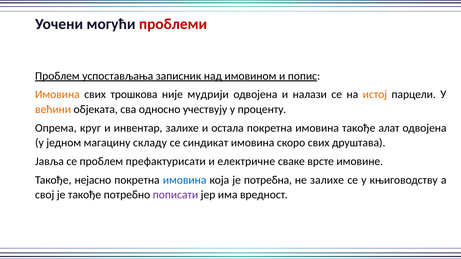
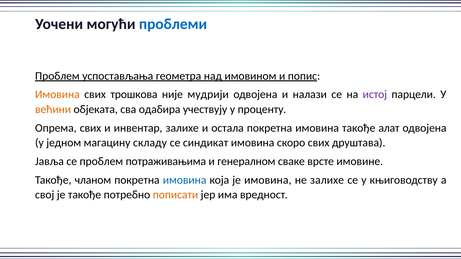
проблеми colour: red -> blue (173, 24)
записник: записник -> геометра (179, 76)
истој colour: orange -> purple (375, 95)
односно: односно -> одабира (160, 109)
Опрема круг: круг -> свих (91, 128)
префактурисати: префактурисати -> потраживањима (166, 162)
електричне: електричне -> генералном (246, 162)
нејасно: нејасно -> чланом (93, 180)
је потребна: потребна -> имовина (268, 180)
пописати colour: purple -> orange (175, 195)
